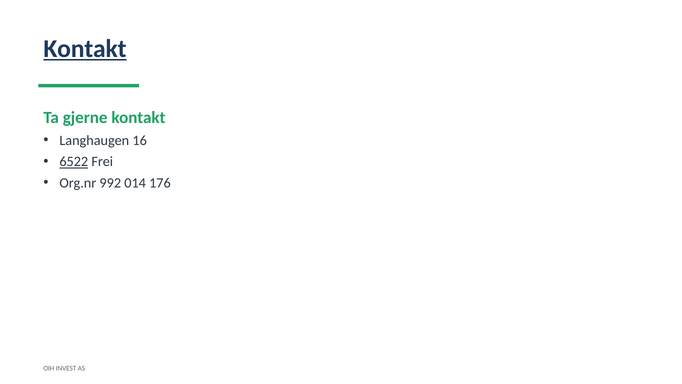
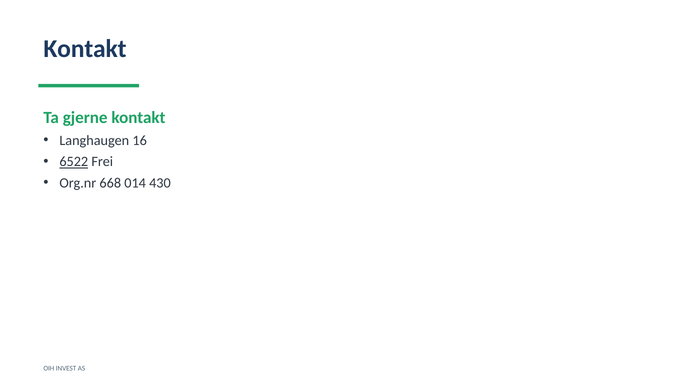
Kontakt underline: present -> none (85, 49)
992: 992 -> 668 (110, 183)
176: 176 -> 430 (160, 183)
